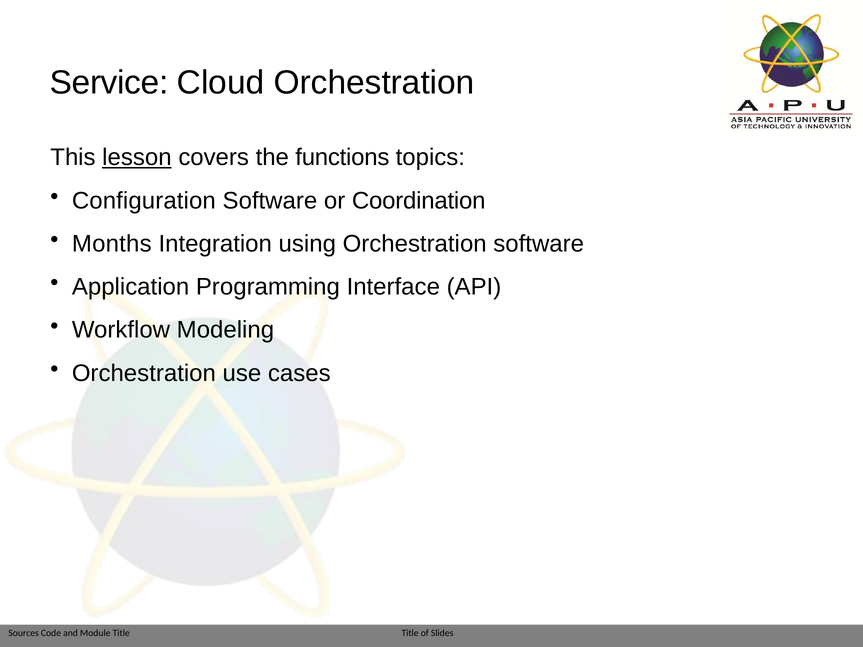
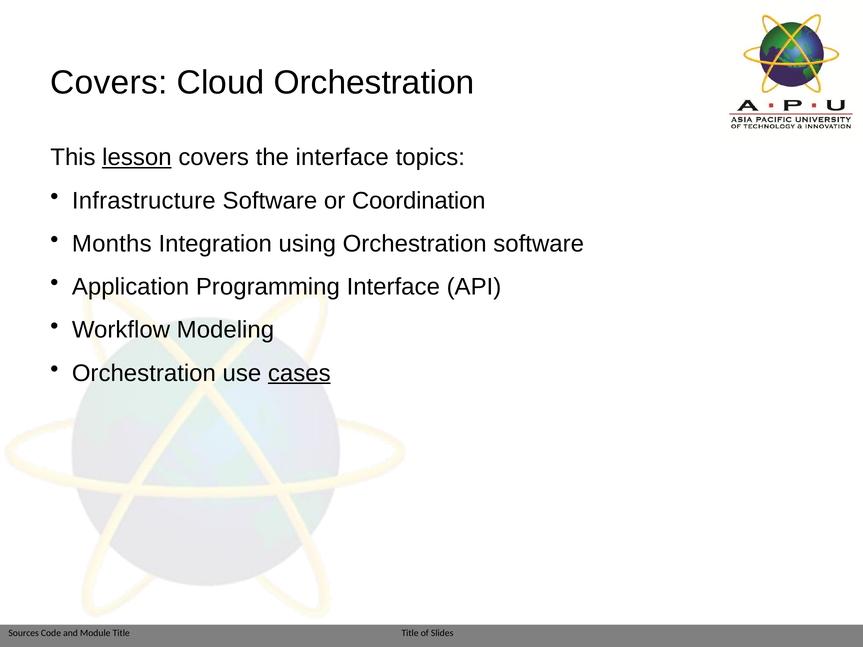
Service: Service -> Covers (109, 83)
the functions: functions -> interface (342, 158)
Configuration: Configuration -> Infrastructure (144, 201)
cases underline: none -> present (299, 373)
